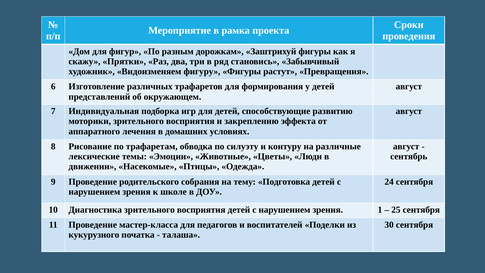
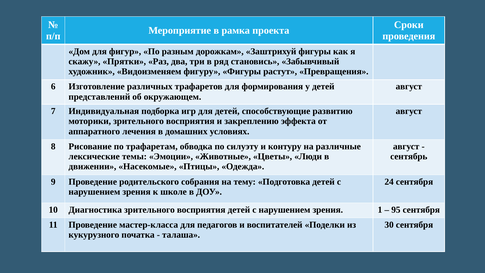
25: 25 -> 95 (396, 210)
